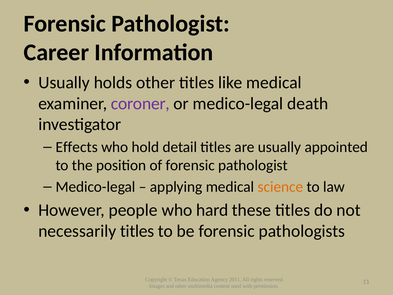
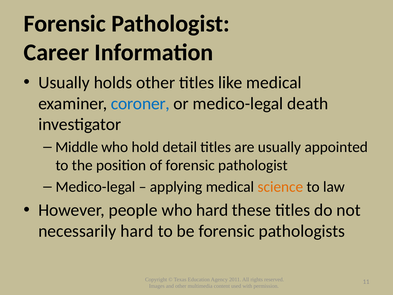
coroner colour: purple -> blue (140, 103)
Effects: Effects -> Middle (77, 147)
necessarily titles: titles -> hard (137, 231)
